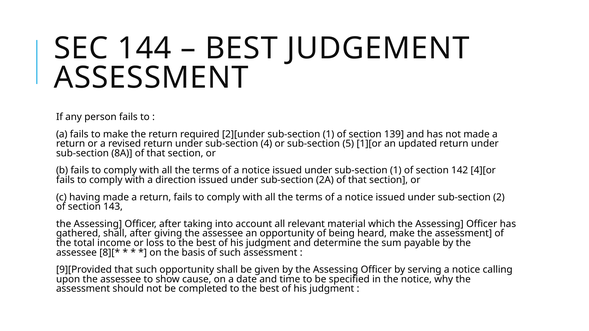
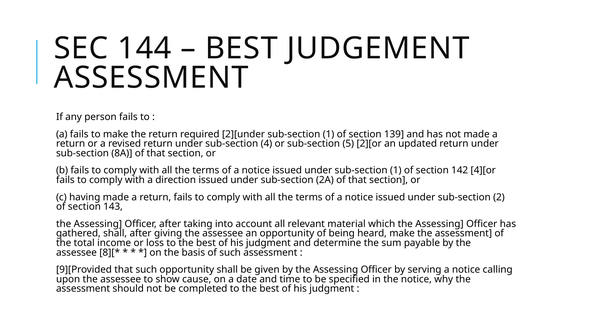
1][or: 1][or -> 2][or (369, 144)
